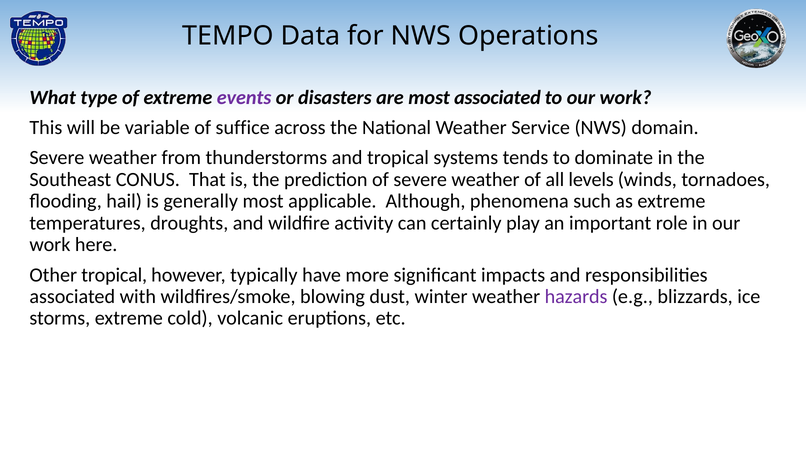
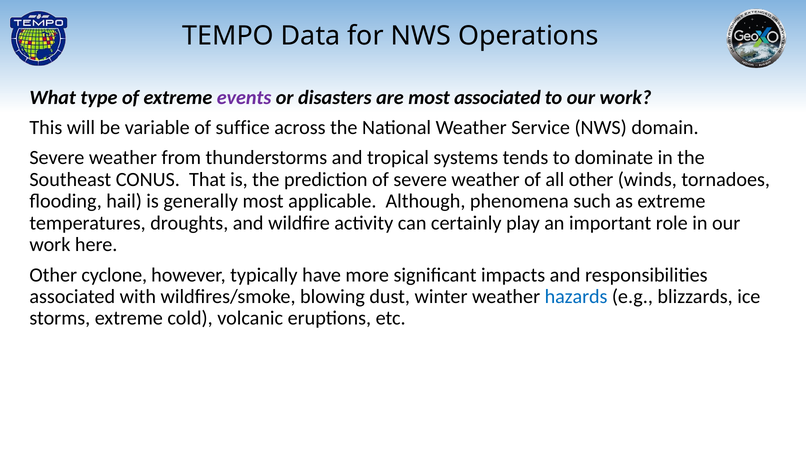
all levels: levels -> other (591, 180)
Other tropical: tropical -> cyclone (114, 275)
hazards colour: purple -> blue (576, 297)
